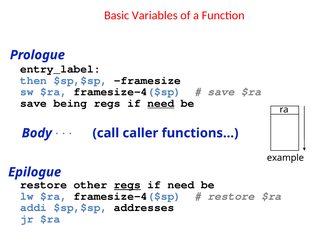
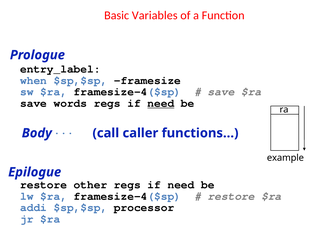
then: then -> when (34, 80)
being: being -> words (70, 103)
regs underline: present -> none (127, 185)
addresses: addresses -> processor (144, 208)
